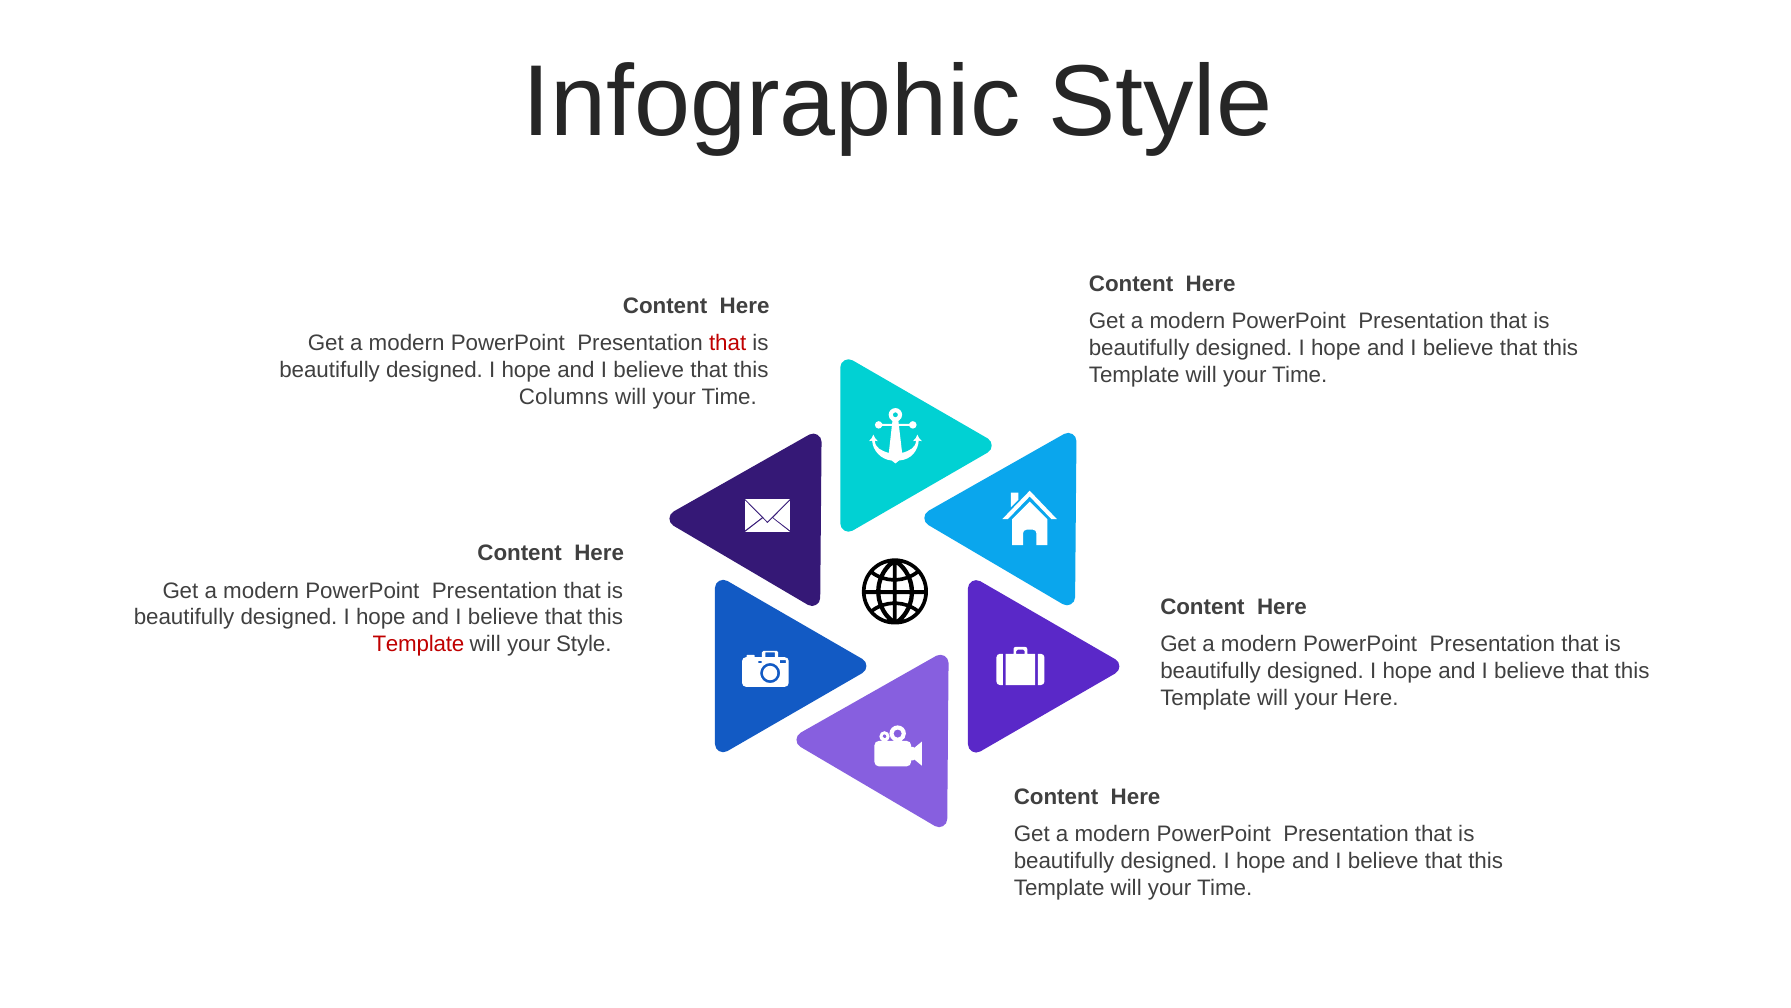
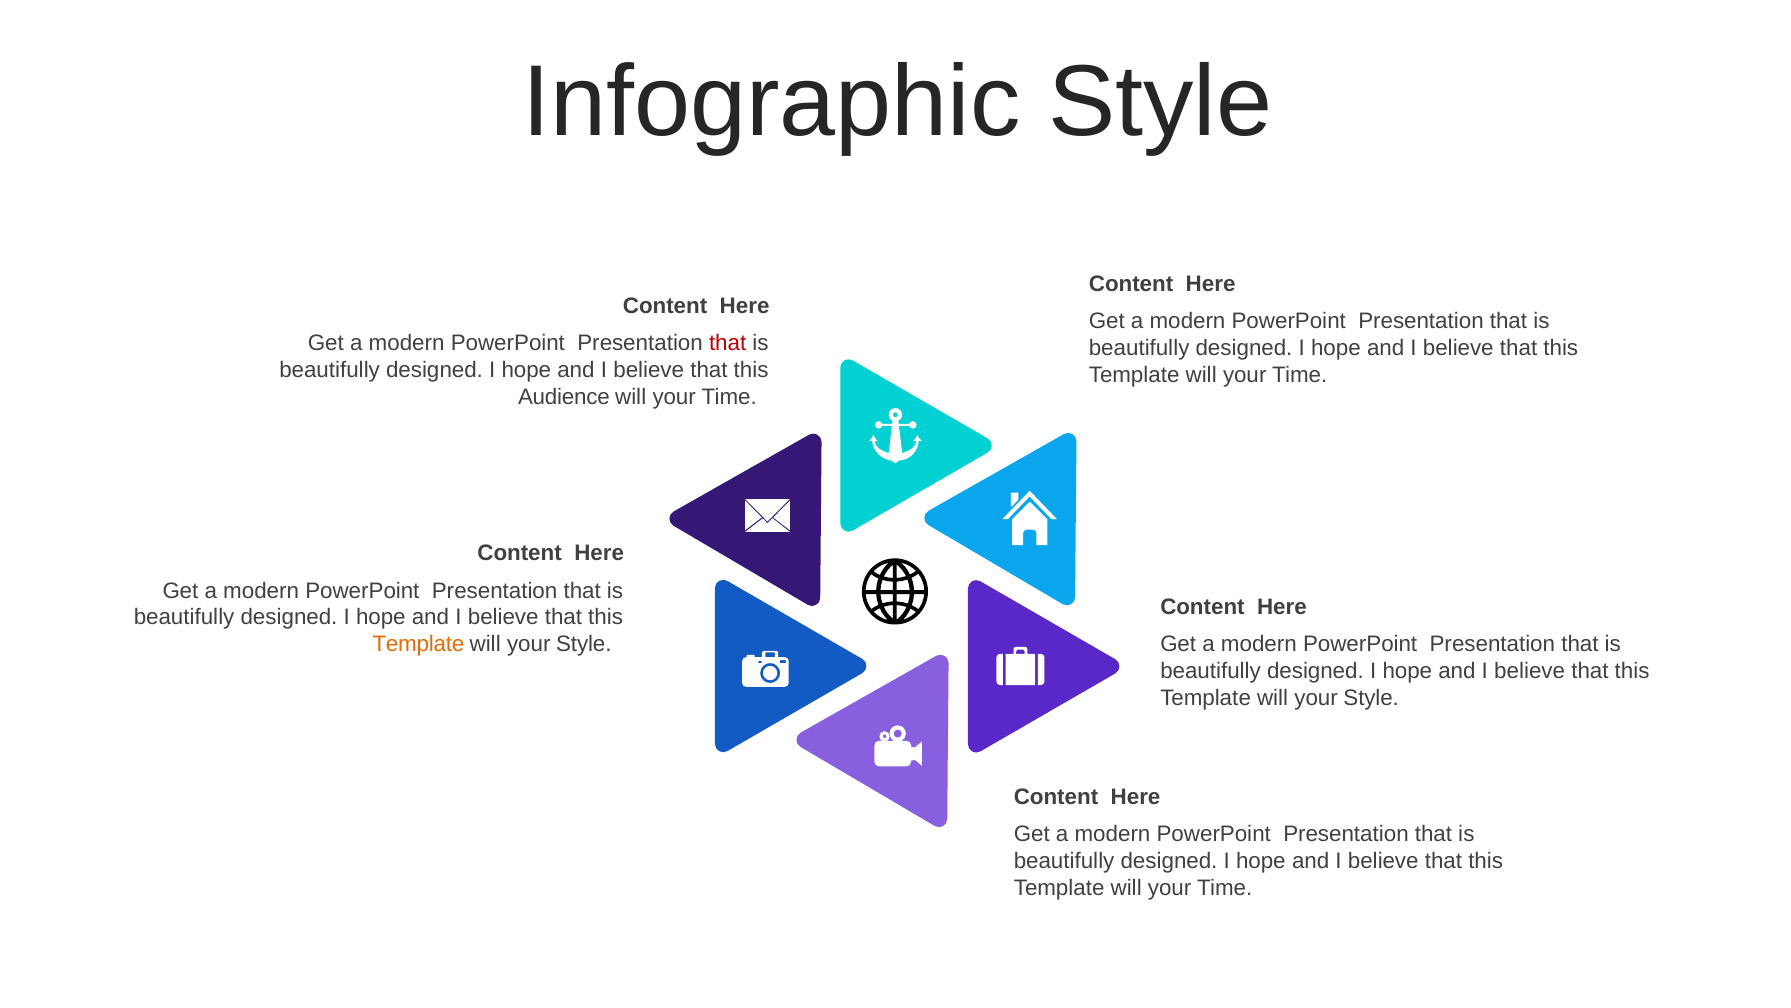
Columns: Columns -> Audience (564, 396)
Template colour: red -> orange (418, 644)
Here: Here -> Style (1371, 697)
